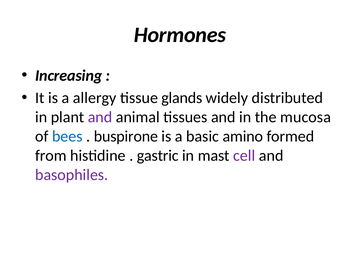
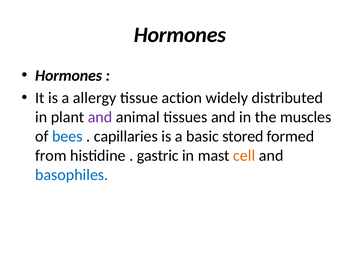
Increasing: Increasing -> Hormones (69, 76)
glands: glands -> action (182, 98)
mucosa: mucosa -> muscles (306, 117)
buspirone: buspirone -> capillaries (126, 136)
amino: amino -> stored (243, 136)
cell colour: purple -> orange (244, 156)
basophiles colour: purple -> blue (72, 175)
